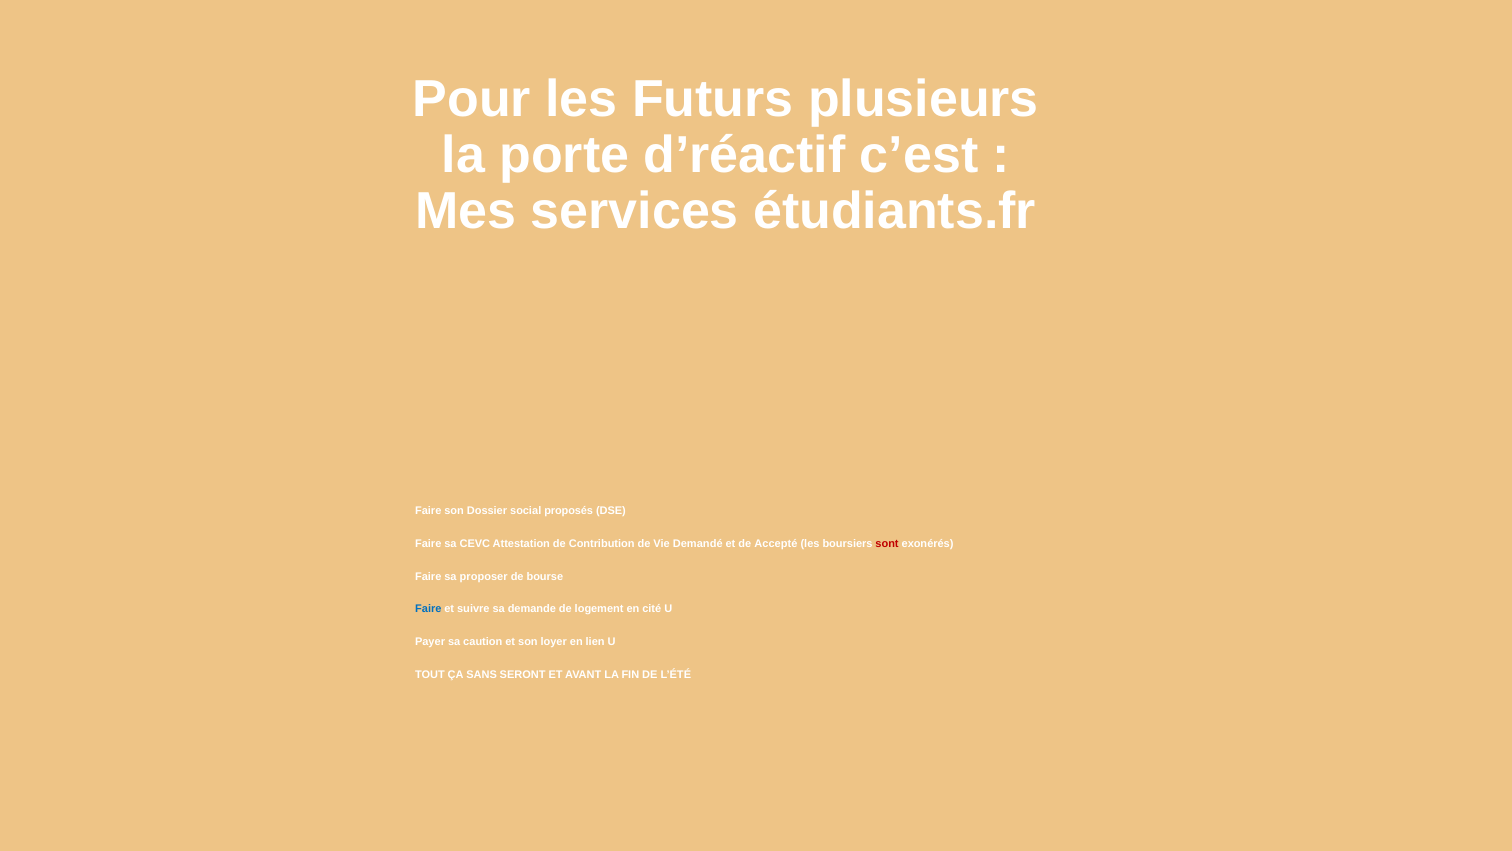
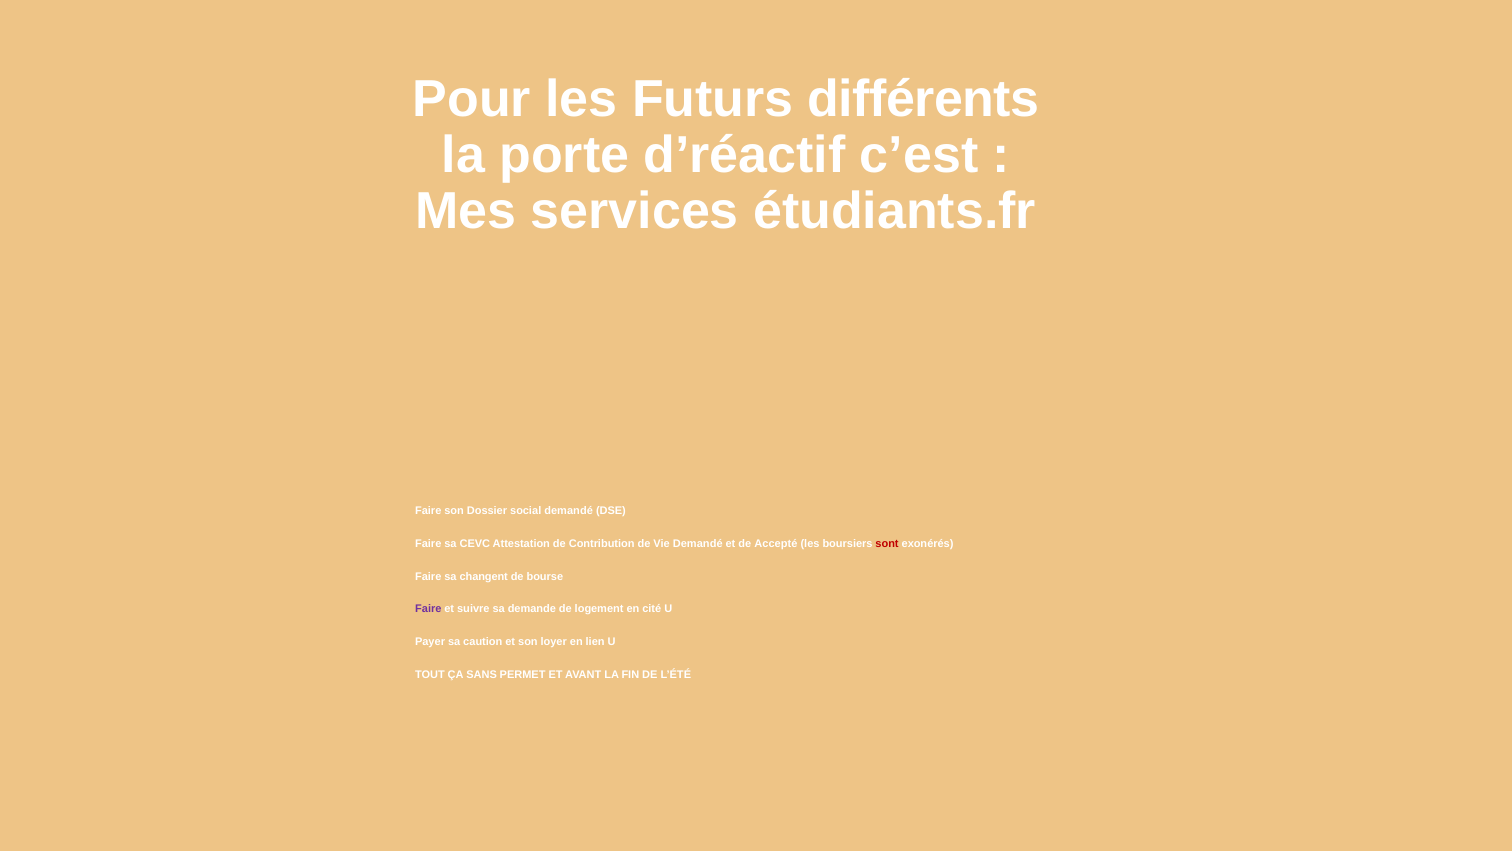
plusieurs: plusieurs -> différents (924, 99)
social proposés: proposés -> demandé (569, 510)
proposer: proposer -> changent (484, 576)
Faire colour: blue -> purple (428, 609)
SERONT: SERONT -> PERMET (523, 675)
